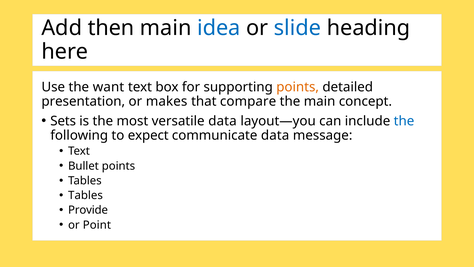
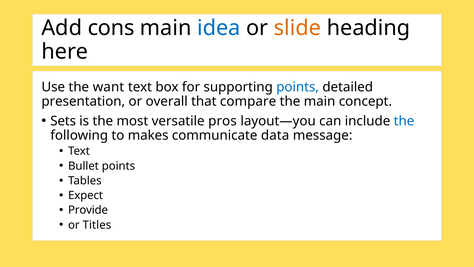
then: then -> cons (111, 28)
slide colour: blue -> orange (298, 28)
points colour: orange -> blue (298, 87)
makes: makes -> overall (167, 101)
versatile data: data -> pros (222, 121)
expect: expect -> makes (148, 135)
Tables: Tables -> Expect (86, 195)
Point: Point -> Titles (97, 225)
